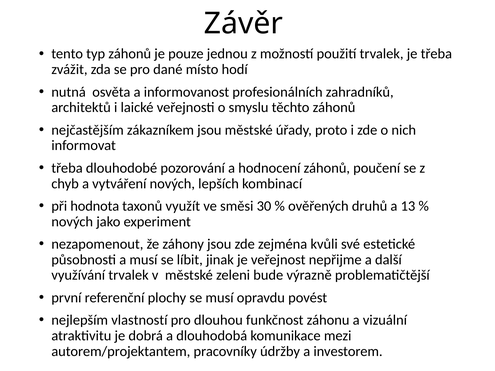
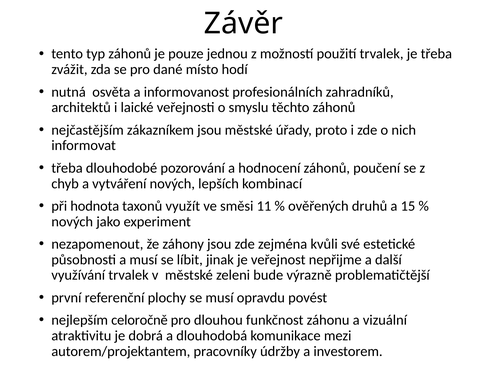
30: 30 -> 11 (264, 206)
13: 13 -> 15 (408, 206)
vlastností: vlastností -> celoročně (139, 320)
